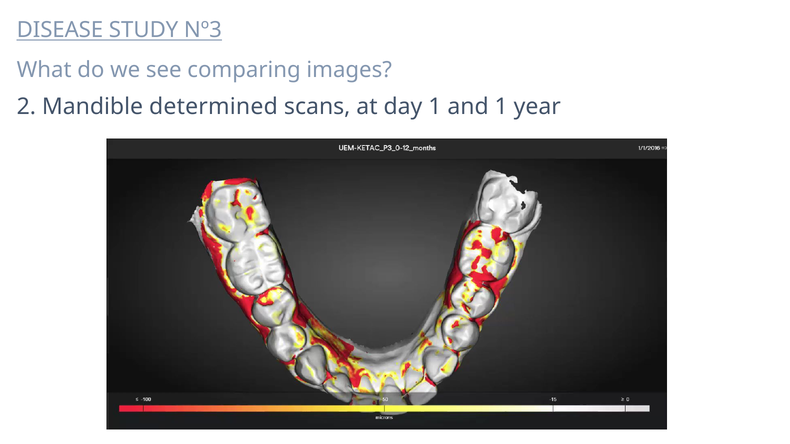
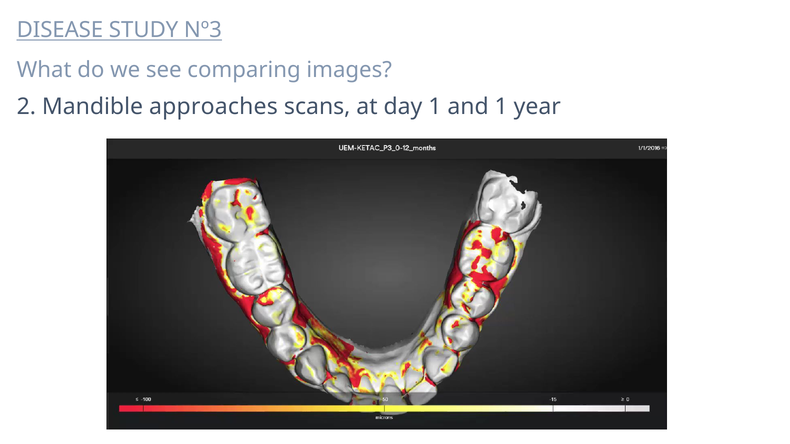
determined: determined -> approaches (213, 107)
